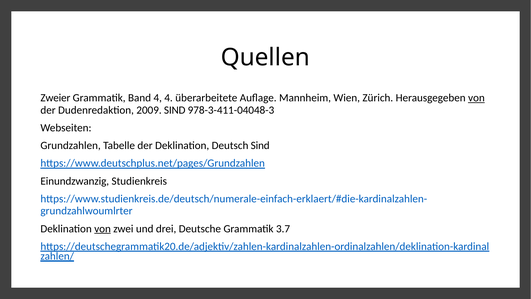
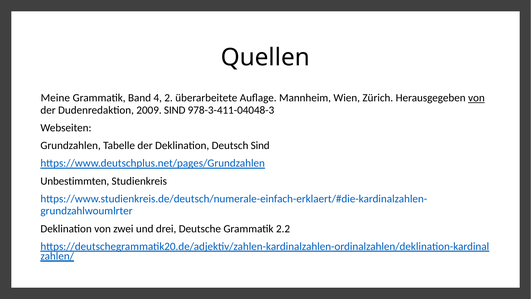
Zweier: Zweier -> Meine (55, 98)
4 4: 4 -> 2 (169, 98)
Einundzwanzig: Einundzwanzig -> Unbestimmten (75, 181)
von underline: present -> none (103, 228)
3.7: 3.7 -> 2.2 (283, 228)
